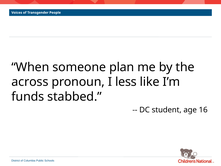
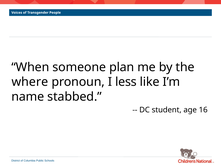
across: across -> where (30, 82)
funds: funds -> name (28, 96)
